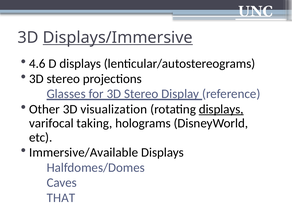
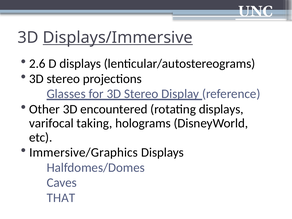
4.6: 4.6 -> 2.6 (37, 64)
visualization: visualization -> encountered (114, 109)
displays underline: present -> none (221, 109)
Immersive/Available: Immersive/Available -> Immersive/Graphics (84, 152)
